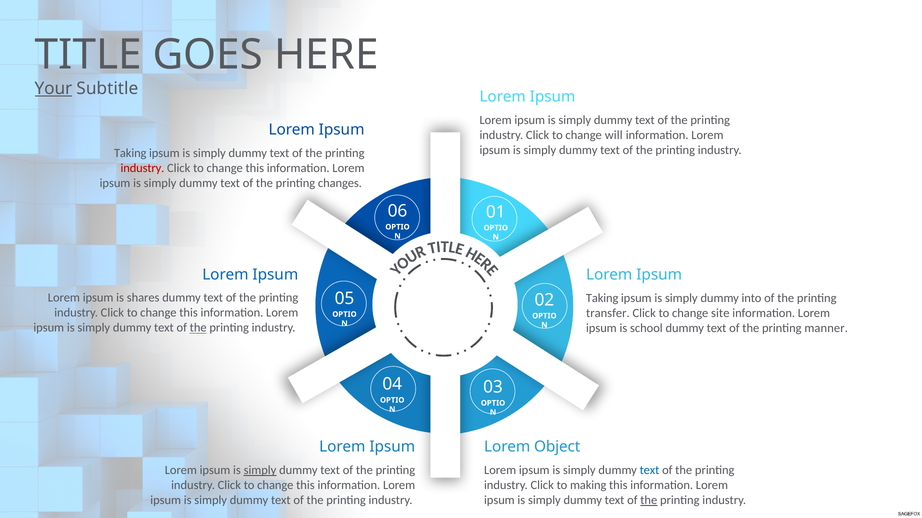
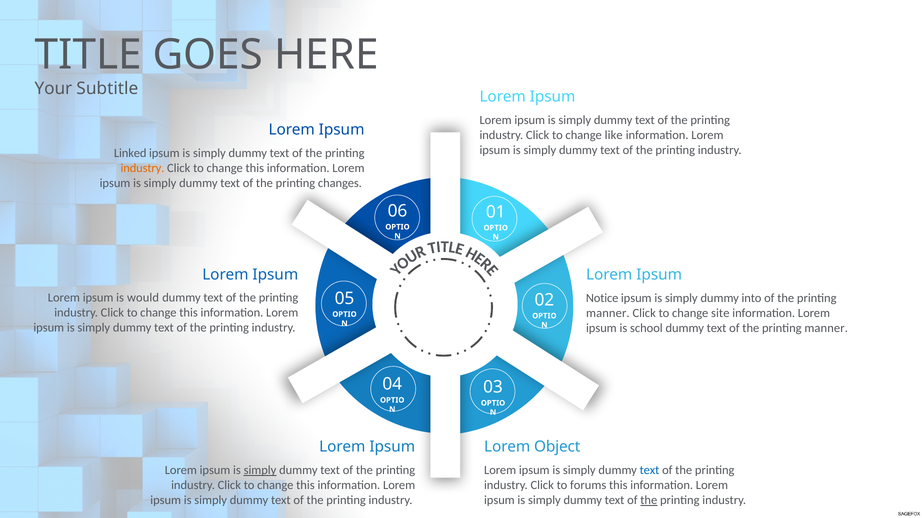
Your underline: present -> none (53, 89)
will: will -> like (614, 135)
Taking: Taking -> Linked (130, 153)
industry colour: red -> orange (142, 168)
shares: shares -> would (143, 298)
Taking: Taking -> Notice (602, 299)
transfer: transfer -> manner (608, 314)
the underline: present -> none (198, 328)
making: making -> forums (588, 486)
